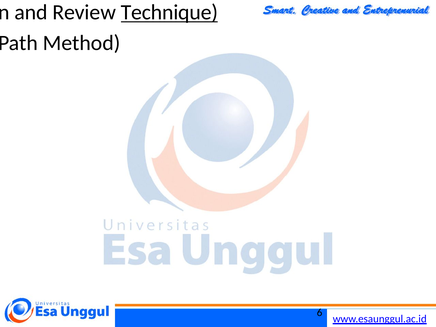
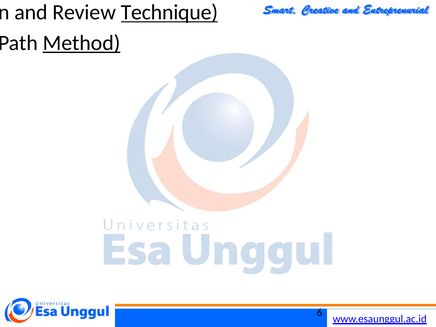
Method underline: none -> present (82, 43)
